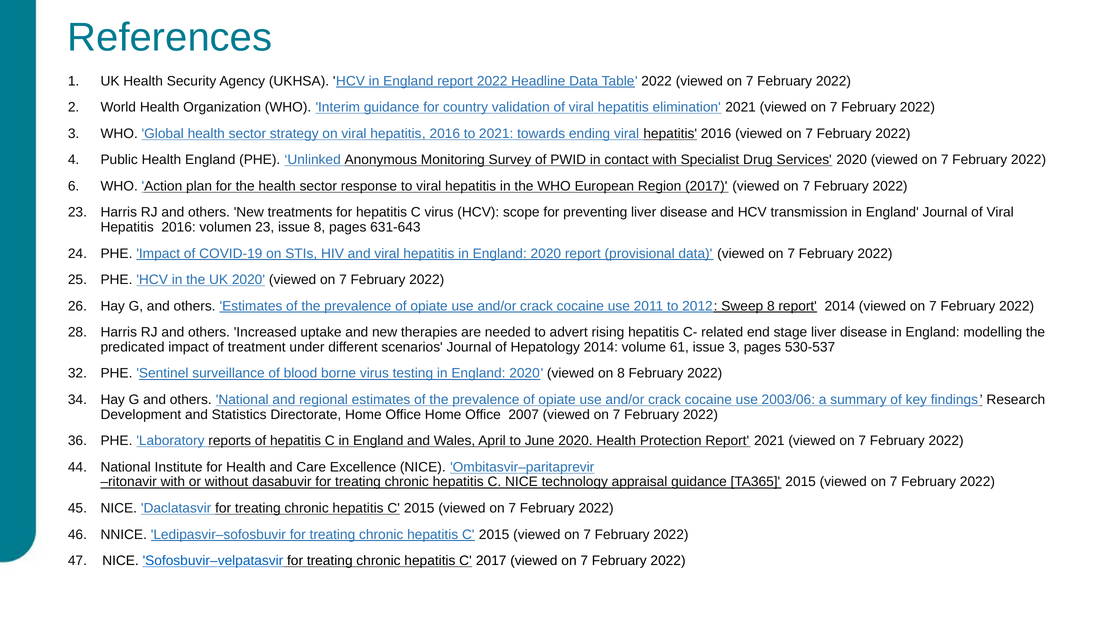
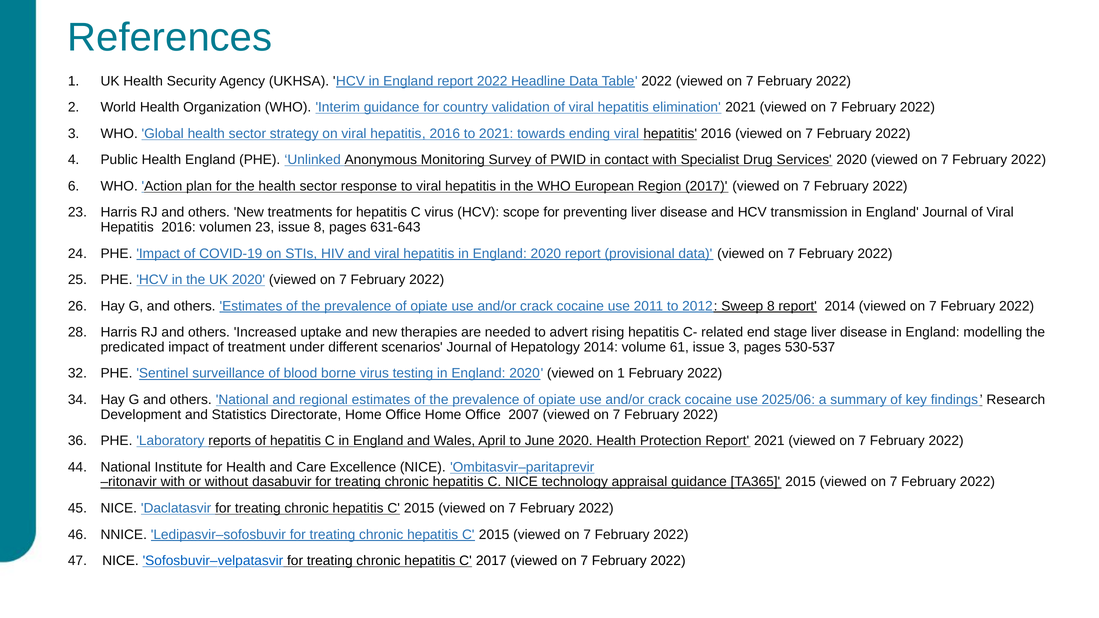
on 8: 8 -> 1 (621, 374)
2003/06: 2003/06 -> 2025/06 (788, 400)
